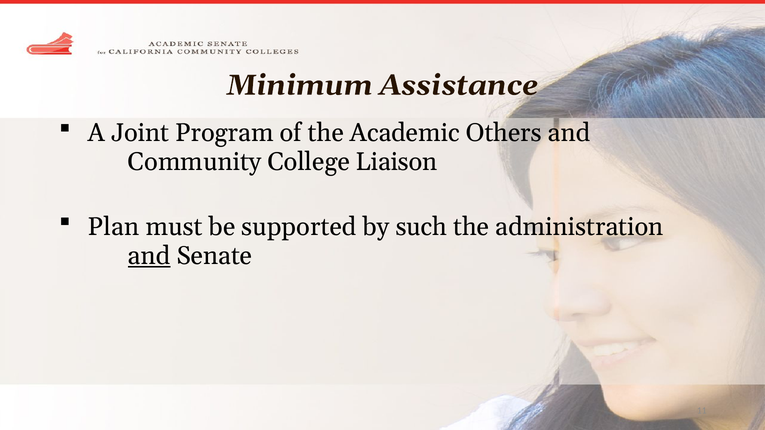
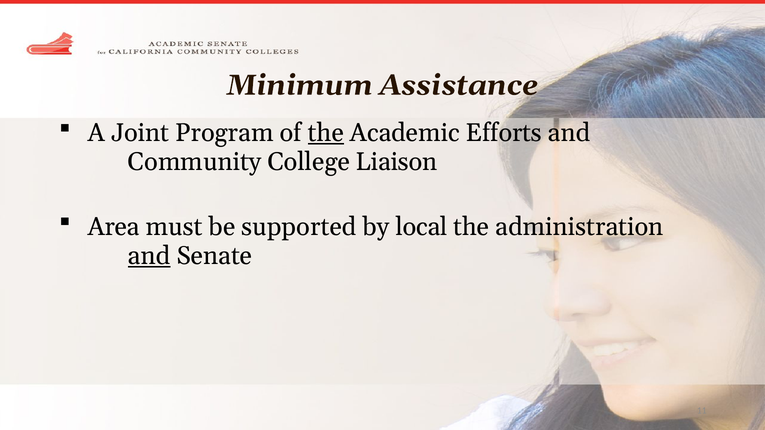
the underline: none -> present (326, 133)
Others: Others -> Efforts (504, 133)
Plan: Plan -> Area (114, 227)
such: such -> local (421, 227)
